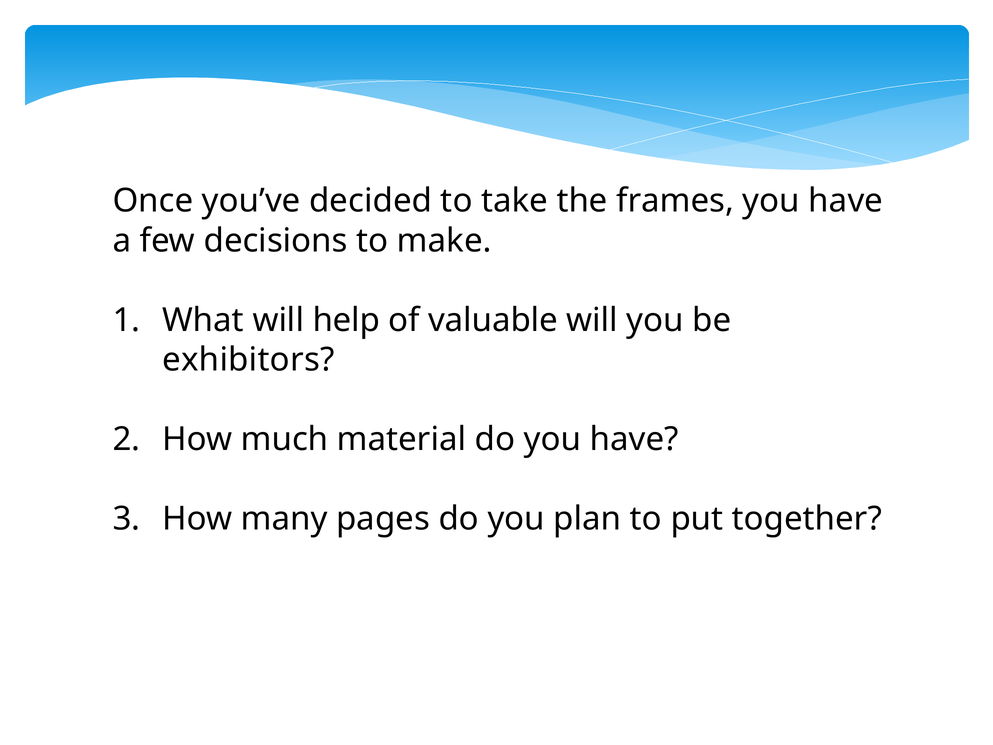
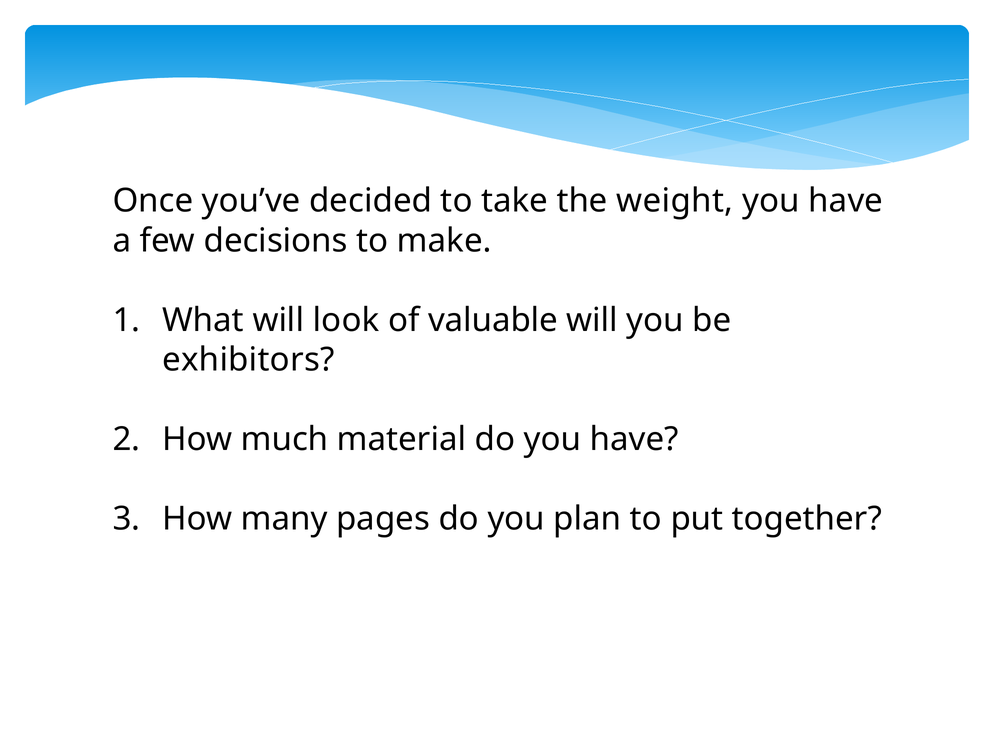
frames: frames -> weight (675, 201)
help: help -> look (346, 320)
